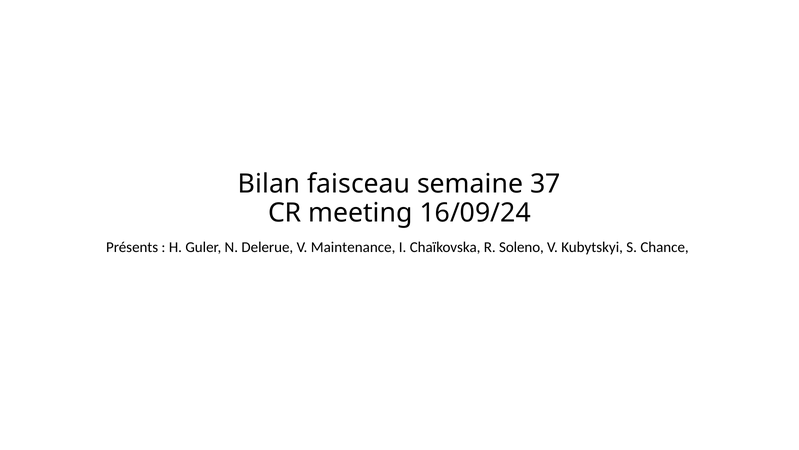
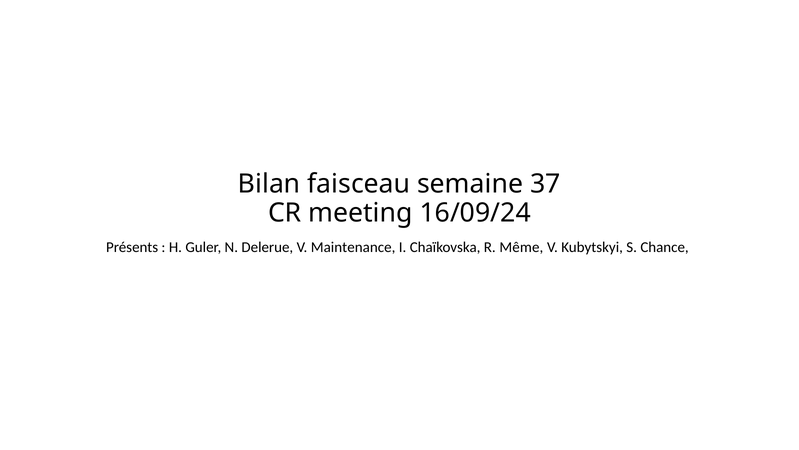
Soleno: Soleno -> Même (521, 247)
